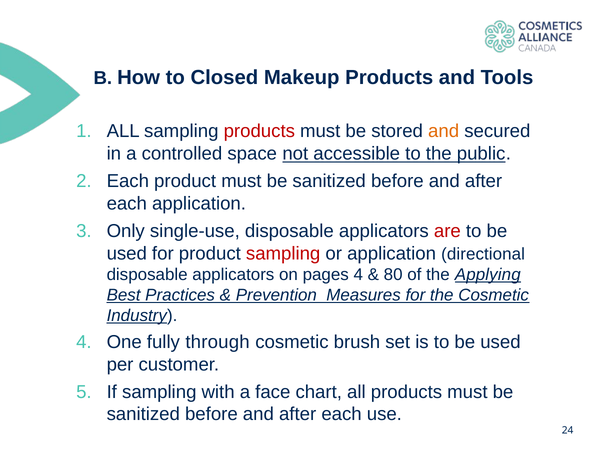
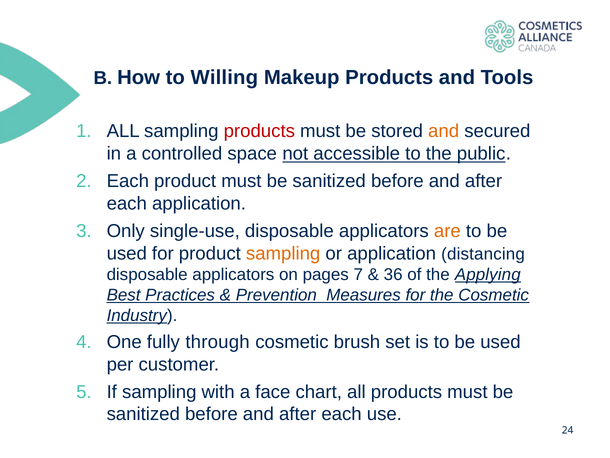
Closed: Closed -> Willing (224, 77)
are colour: red -> orange (447, 231)
sampling colour: red -> orange (283, 253)
directional: directional -> distancing (483, 254)
pages 4: 4 -> 7 (358, 274)
80: 80 -> 36 (393, 274)
